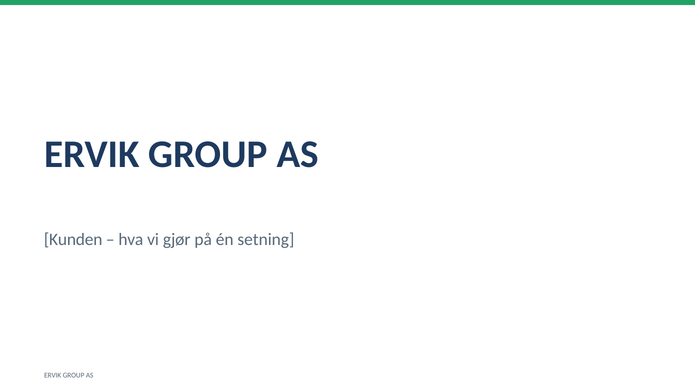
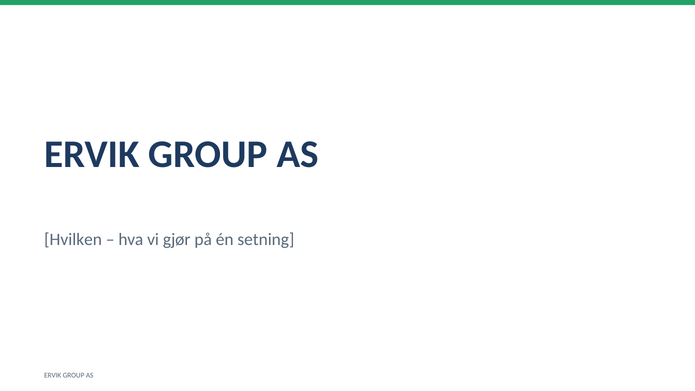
Kunden: Kunden -> Hvilken (73, 239)
